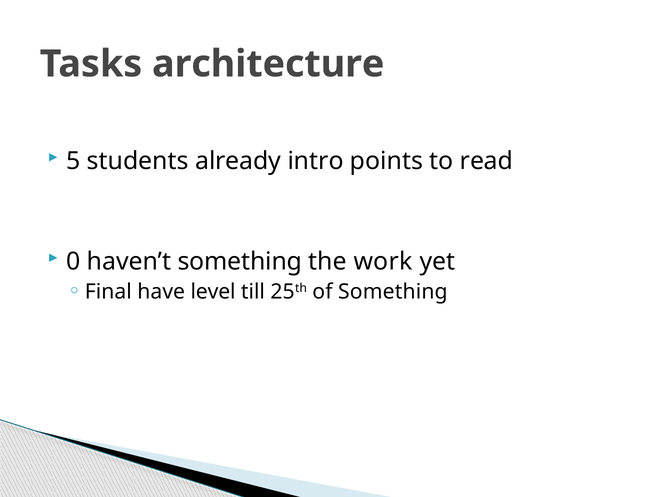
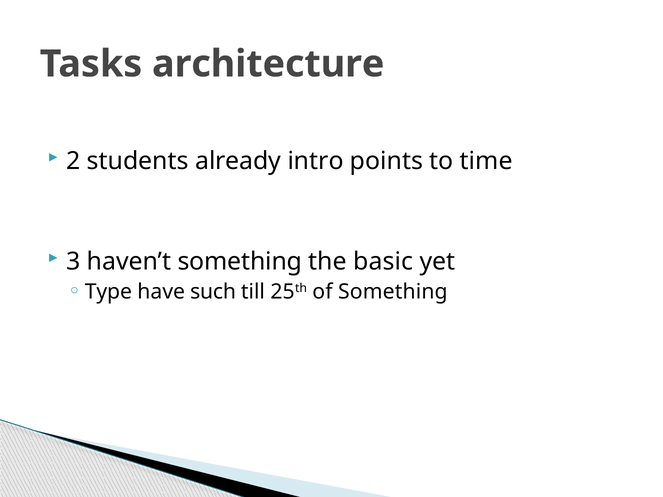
5: 5 -> 2 (73, 161)
read: read -> time (486, 161)
0: 0 -> 3 (73, 262)
work: work -> basic (383, 262)
Final: Final -> Type (108, 292)
level: level -> such (213, 292)
